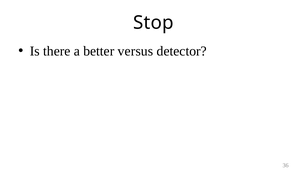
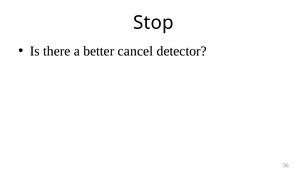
versus: versus -> cancel (135, 51)
